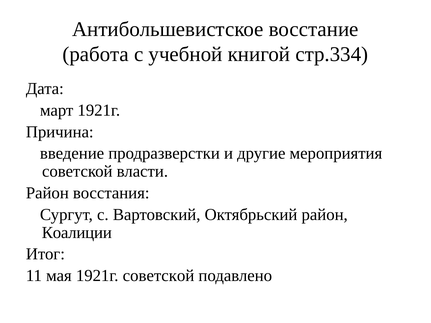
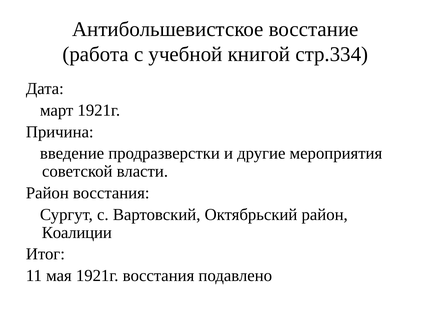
1921г советской: советской -> восстания (159, 276)
